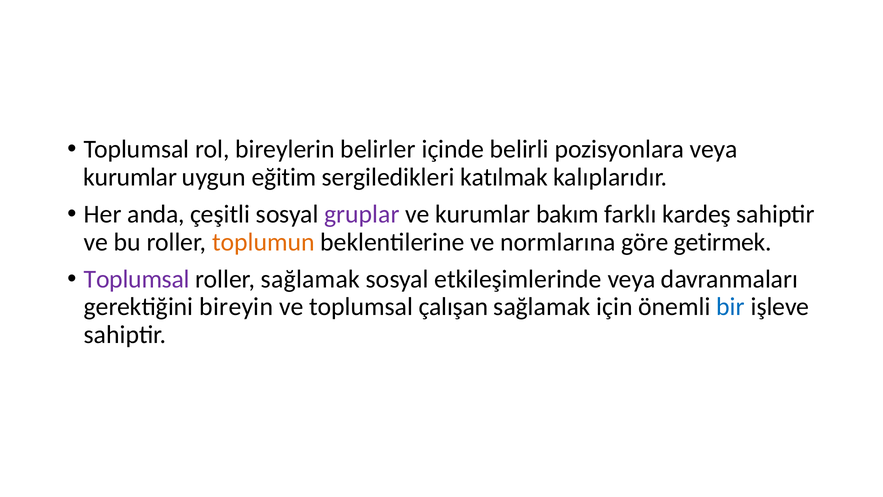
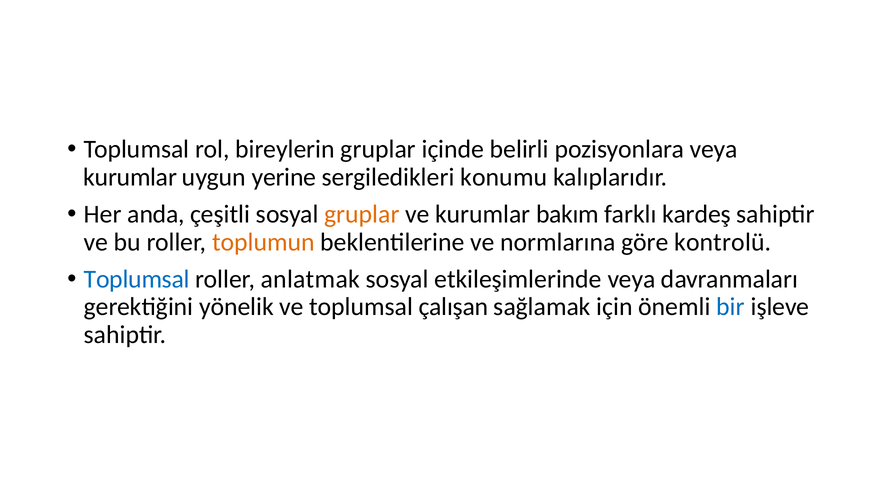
bireylerin belirler: belirler -> gruplar (378, 149)
eğitim: eğitim -> yerine (284, 177)
katılmak: katılmak -> konumu (504, 177)
gruplar colour: purple -> orange (362, 214)
getirmek: getirmek -> kontrolü (723, 242)
Toplumsal colour: purple -> blue (137, 279)
roller sağlamak: sağlamak -> anlatmak (310, 279)
bireyin: bireyin -> yönelik (236, 307)
